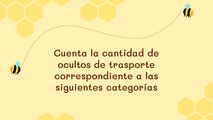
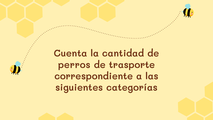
ocultos: ocultos -> perros (74, 65)
